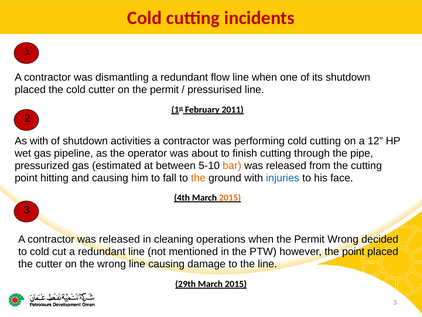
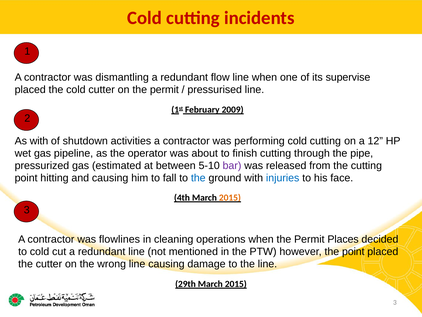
its shutdown: shutdown -> supervise (348, 77)
2011: 2011 -> 2009 (233, 110)
bar colour: orange -> purple (232, 165)
the colour: orange -> blue (198, 178)
contractor was released: released -> flowlines (119, 239)
Permit Wrong: Wrong -> Places (343, 239)
